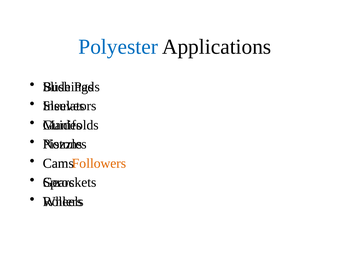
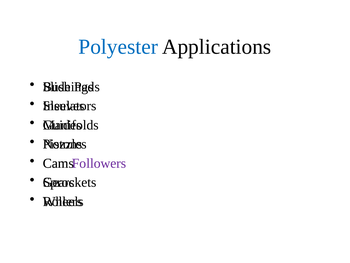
Followers colour: orange -> purple (99, 163)
